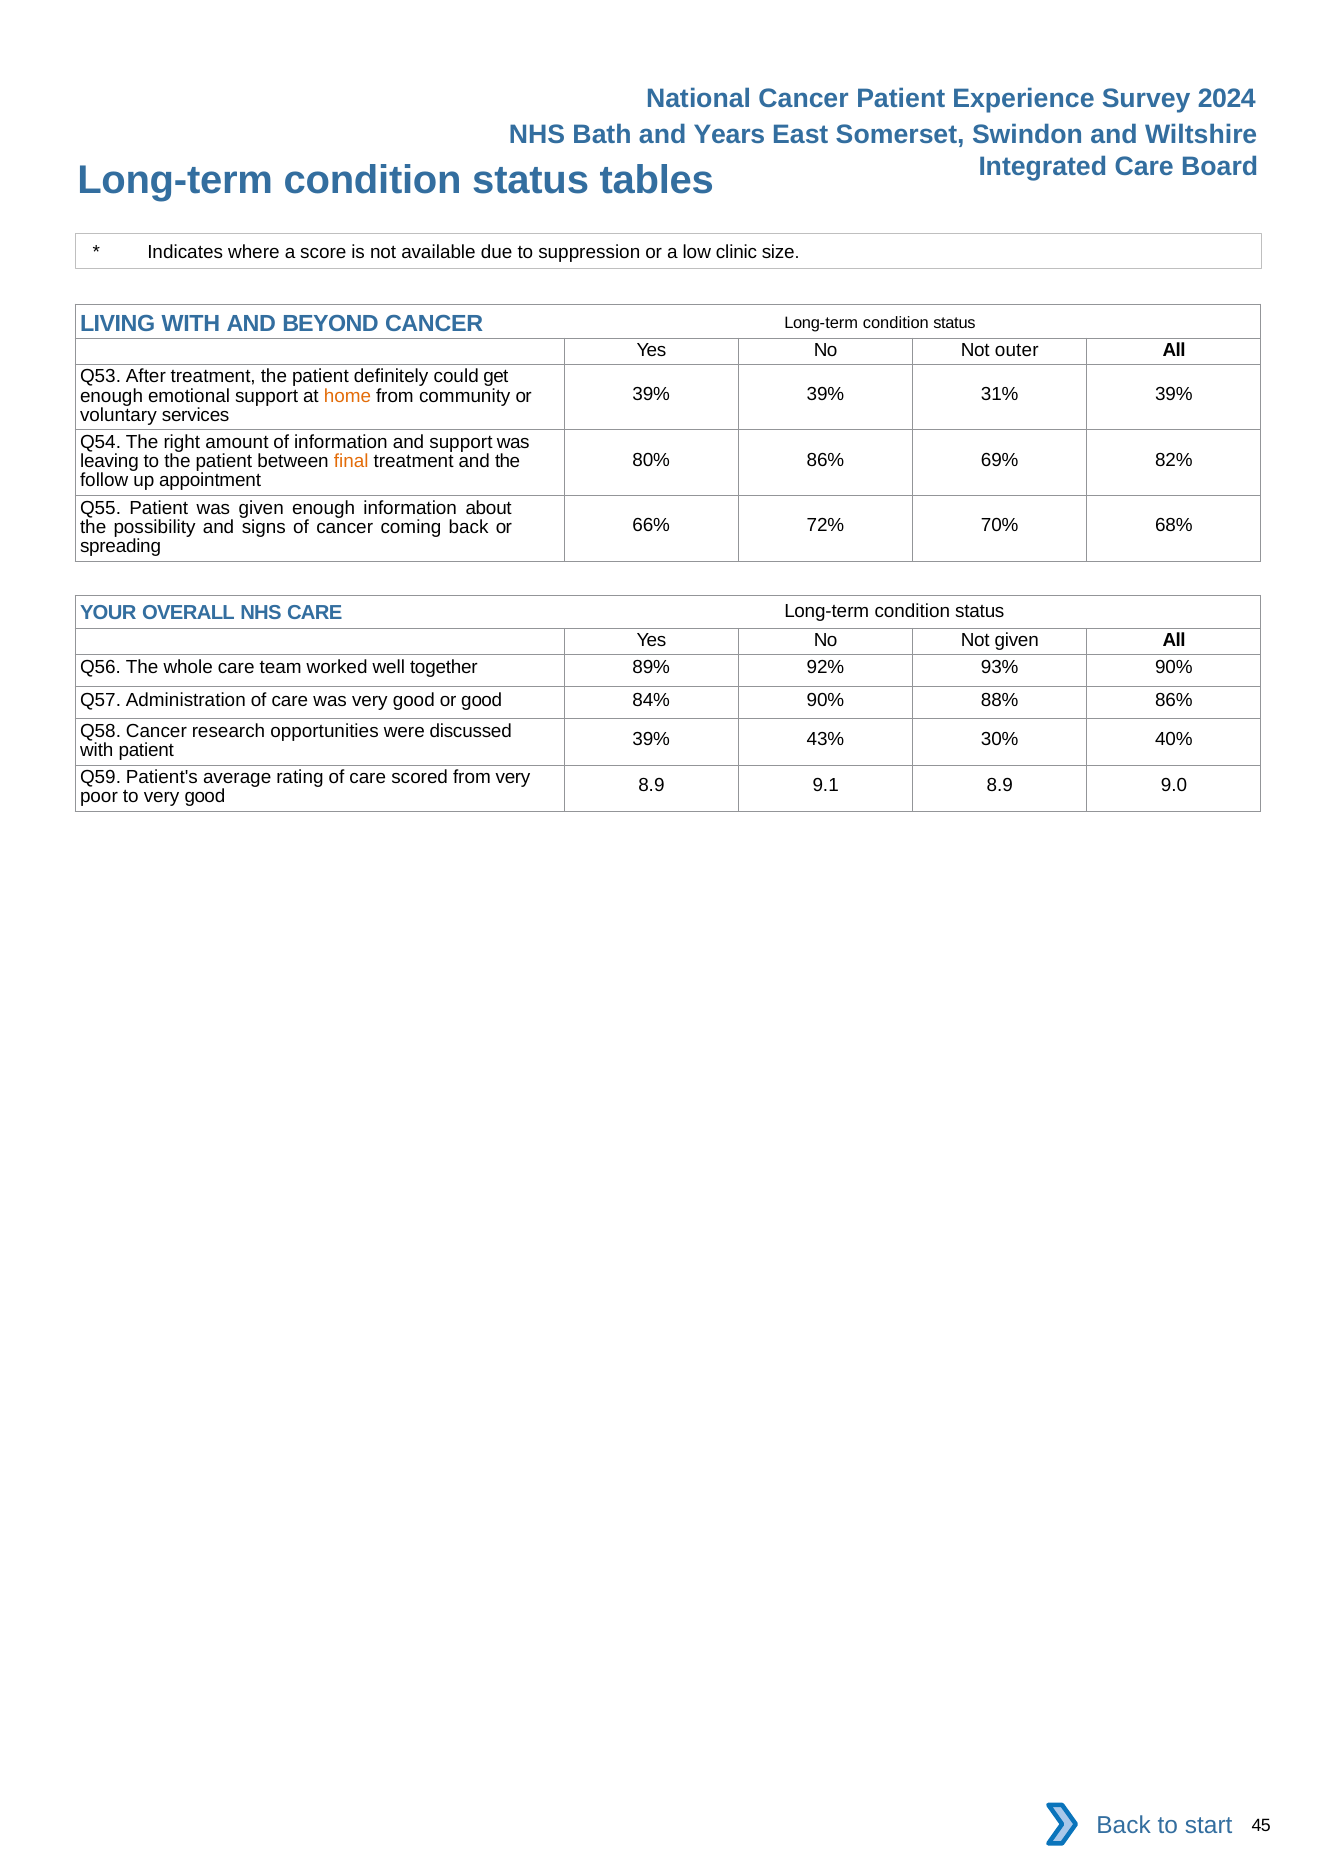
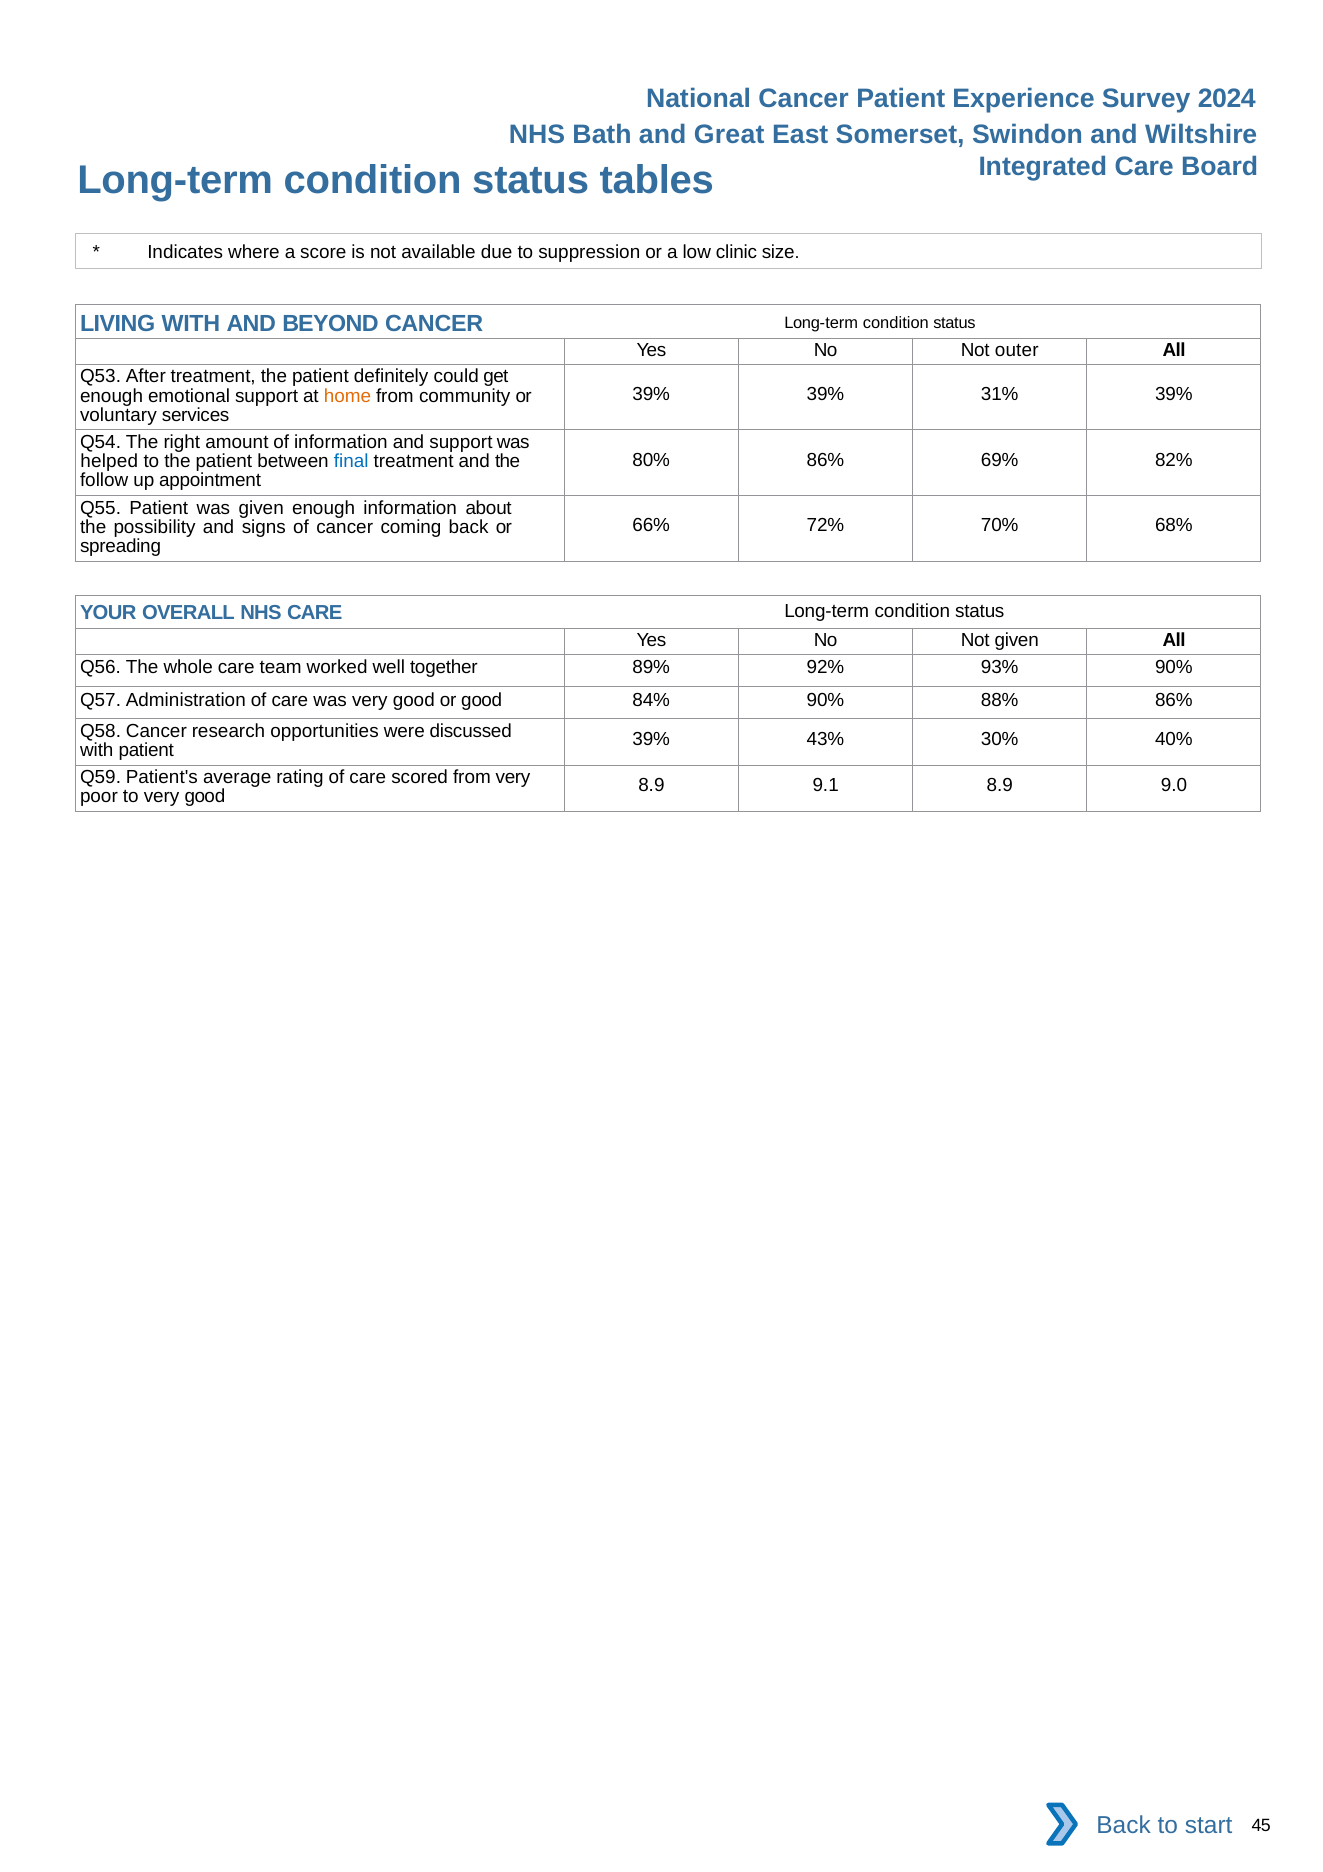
Years: Years -> Great (729, 135)
leaving: leaving -> helped (109, 461)
final colour: orange -> blue (351, 461)
